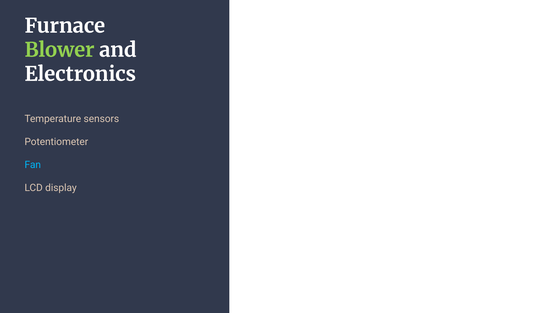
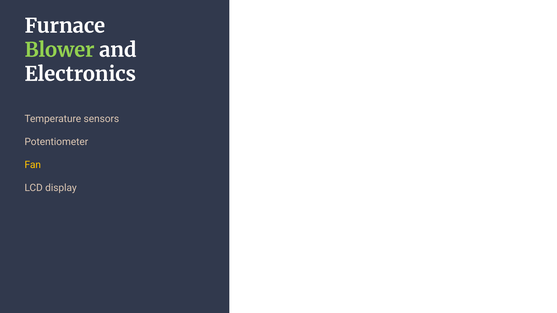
Fan colour: light blue -> yellow (33, 165)
